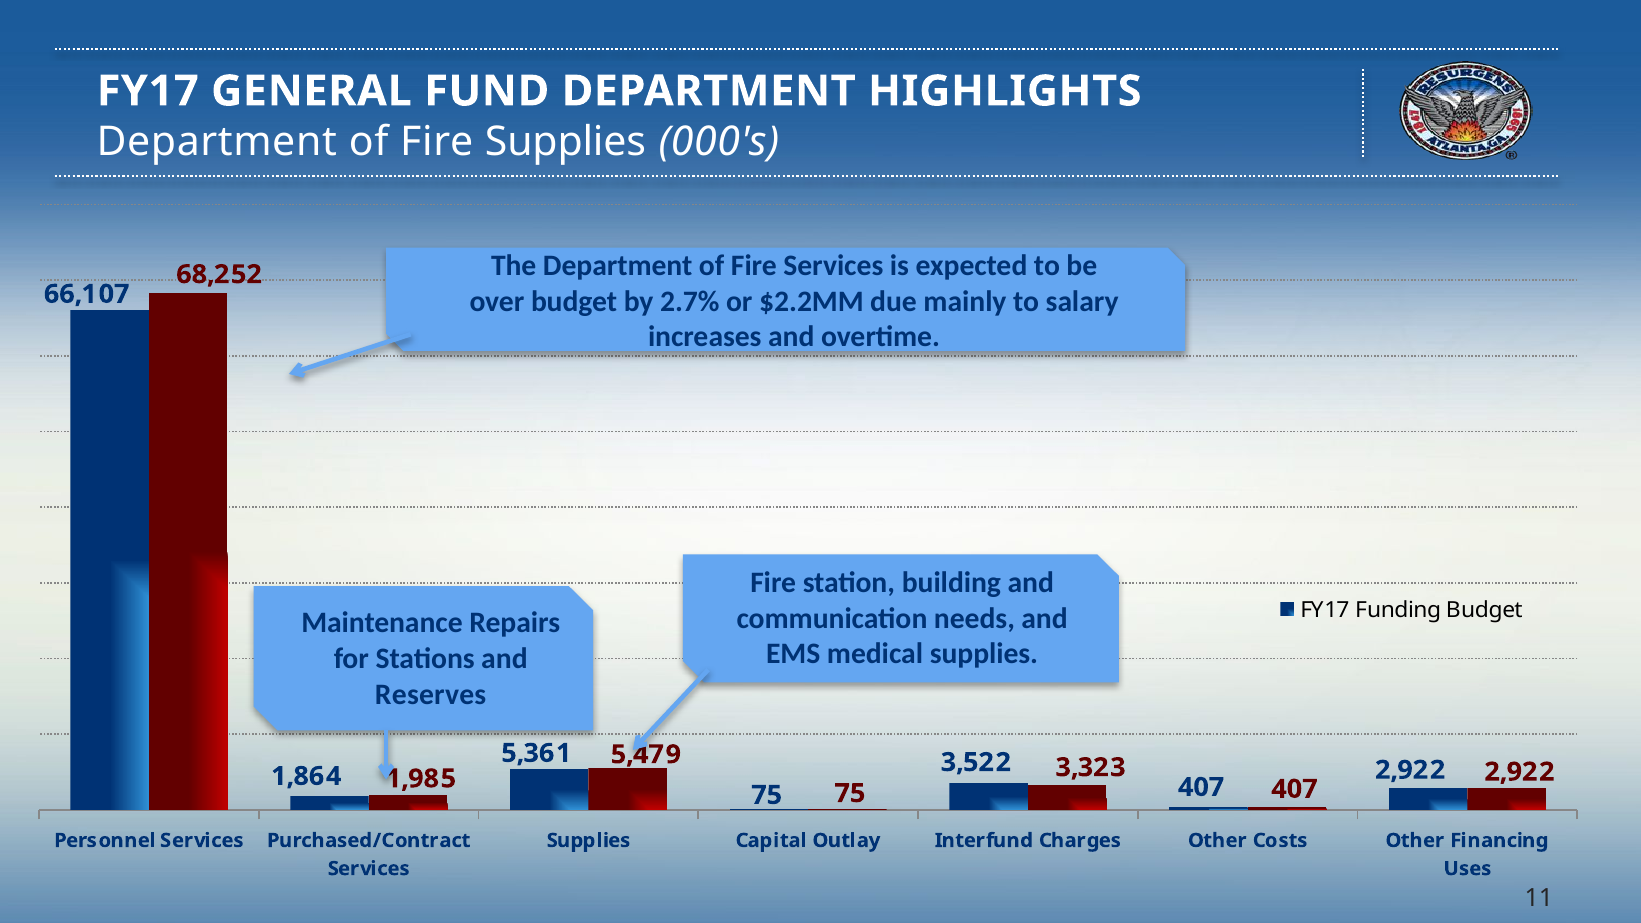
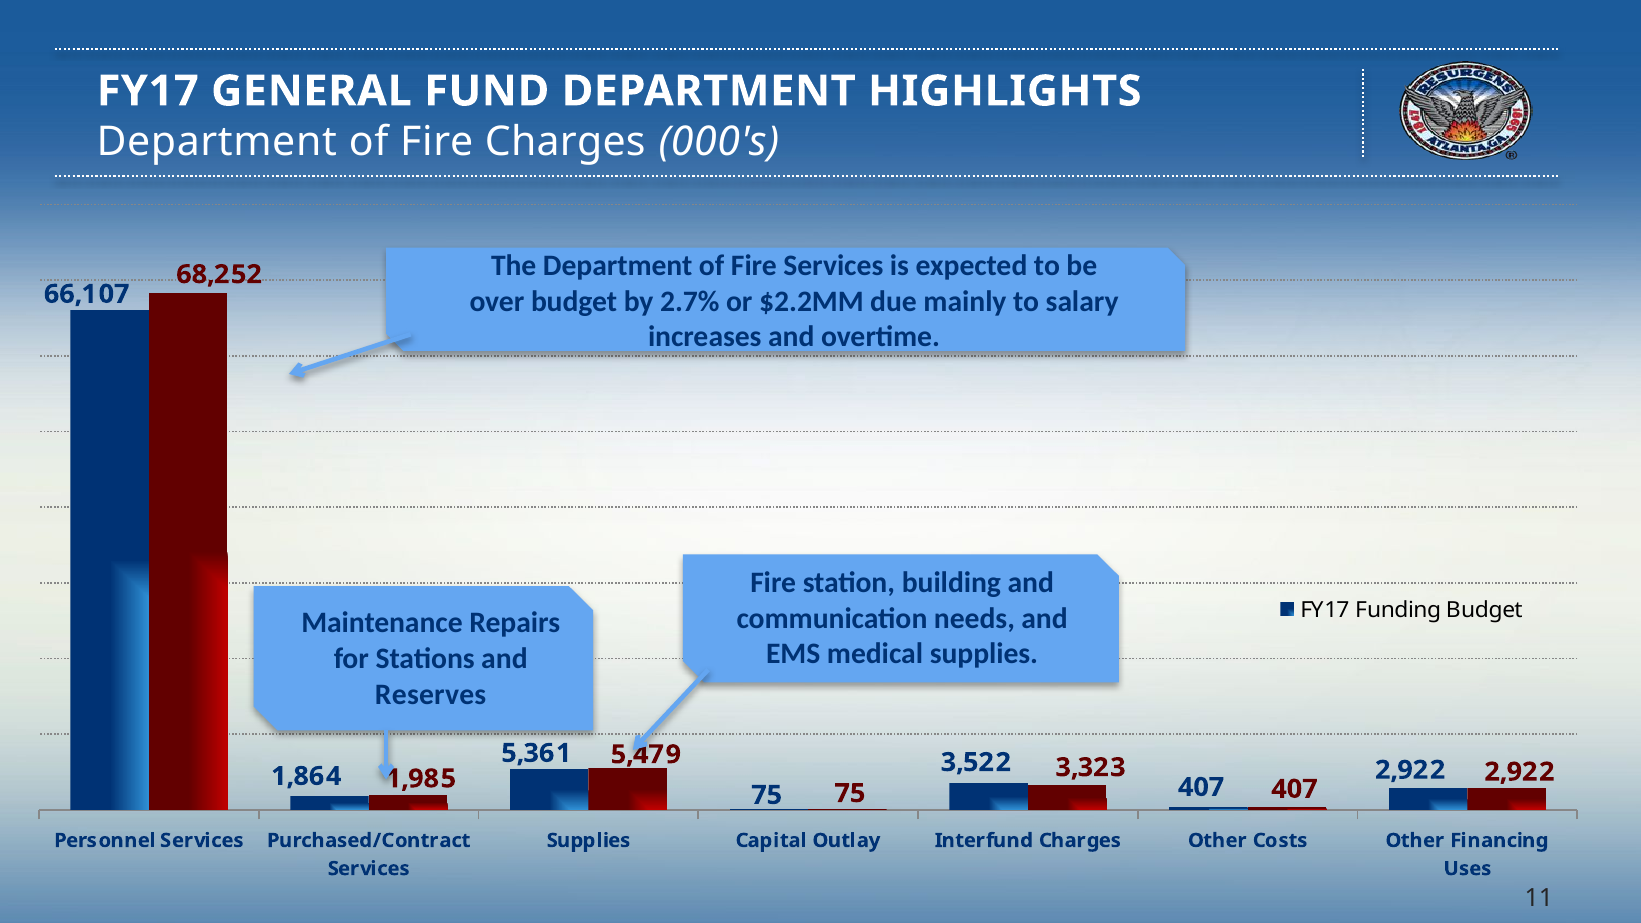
Fire Supplies: Supplies -> Charges (565, 142)
